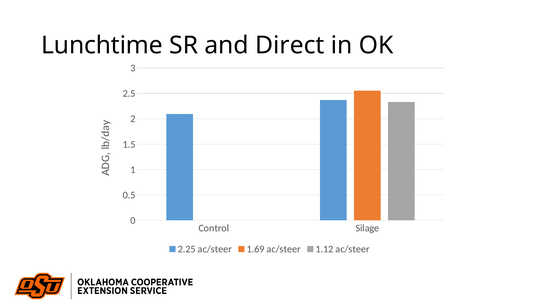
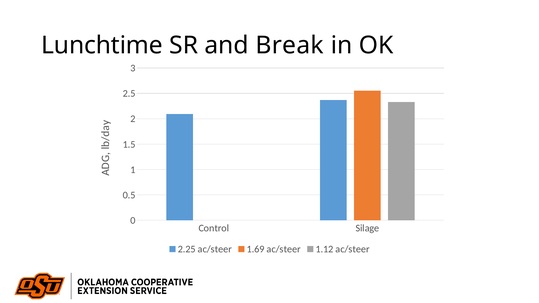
Direct: Direct -> Break (290, 45)
